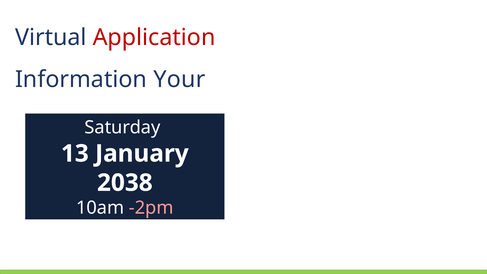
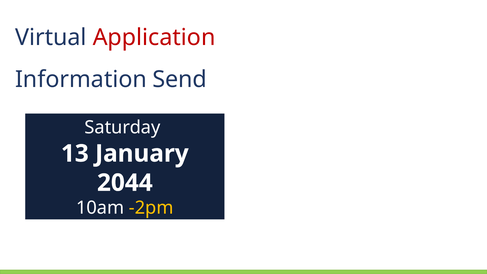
Your: Your -> Send (180, 80)
2038: 2038 -> 2044 (125, 183)
-2pm colour: pink -> yellow (151, 208)
